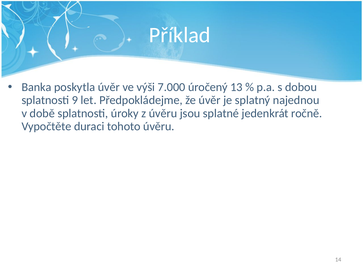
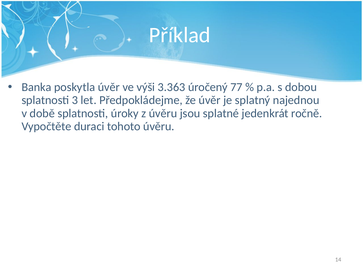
7.000: 7.000 -> 3.363 (172, 87)
13: 13 -> 77 (236, 87)
9: 9 -> 3 (75, 100)
